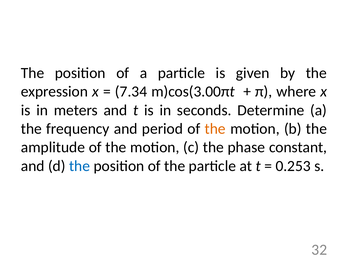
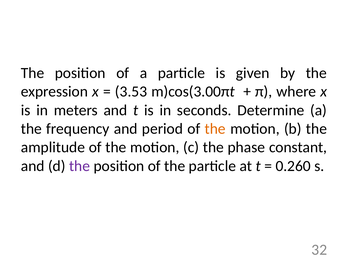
7.34: 7.34 -> 3.53 (131, 92)
the colour: blue -> purple (80, 166)
0.253: 0.253 -> 0.260 (293, 166)
